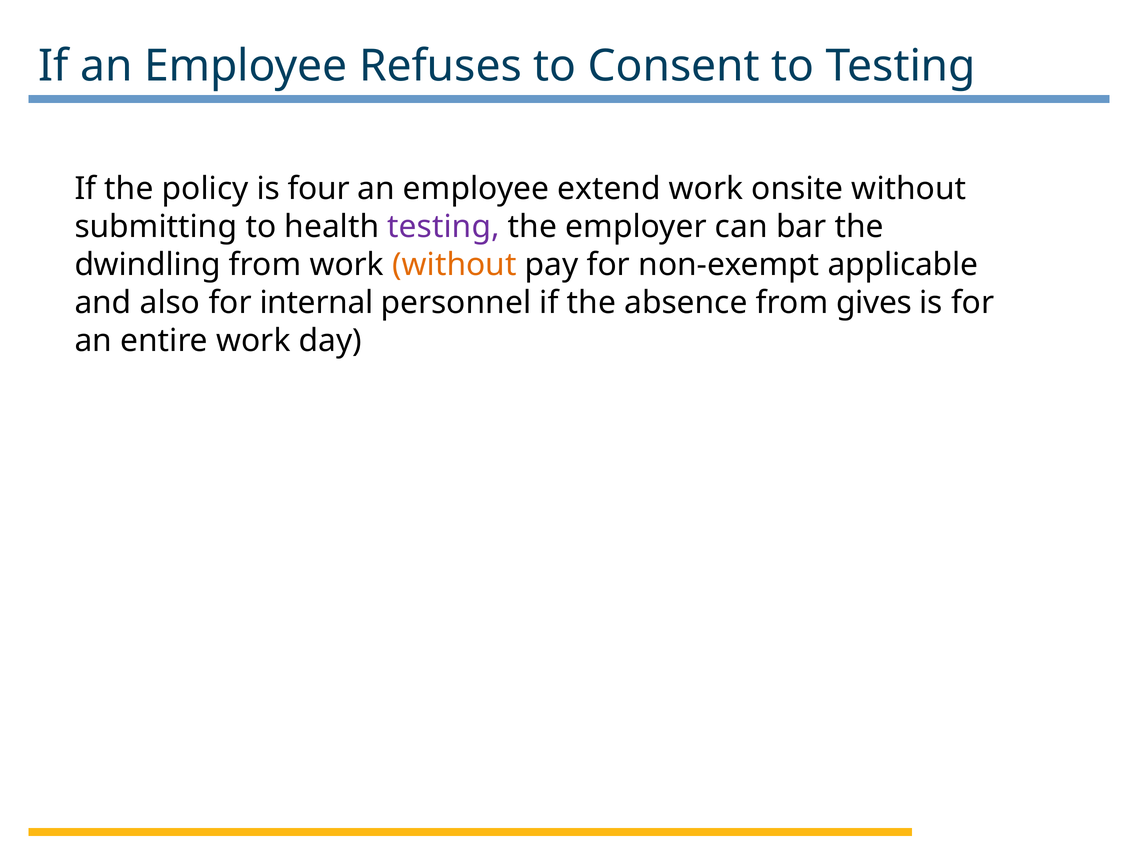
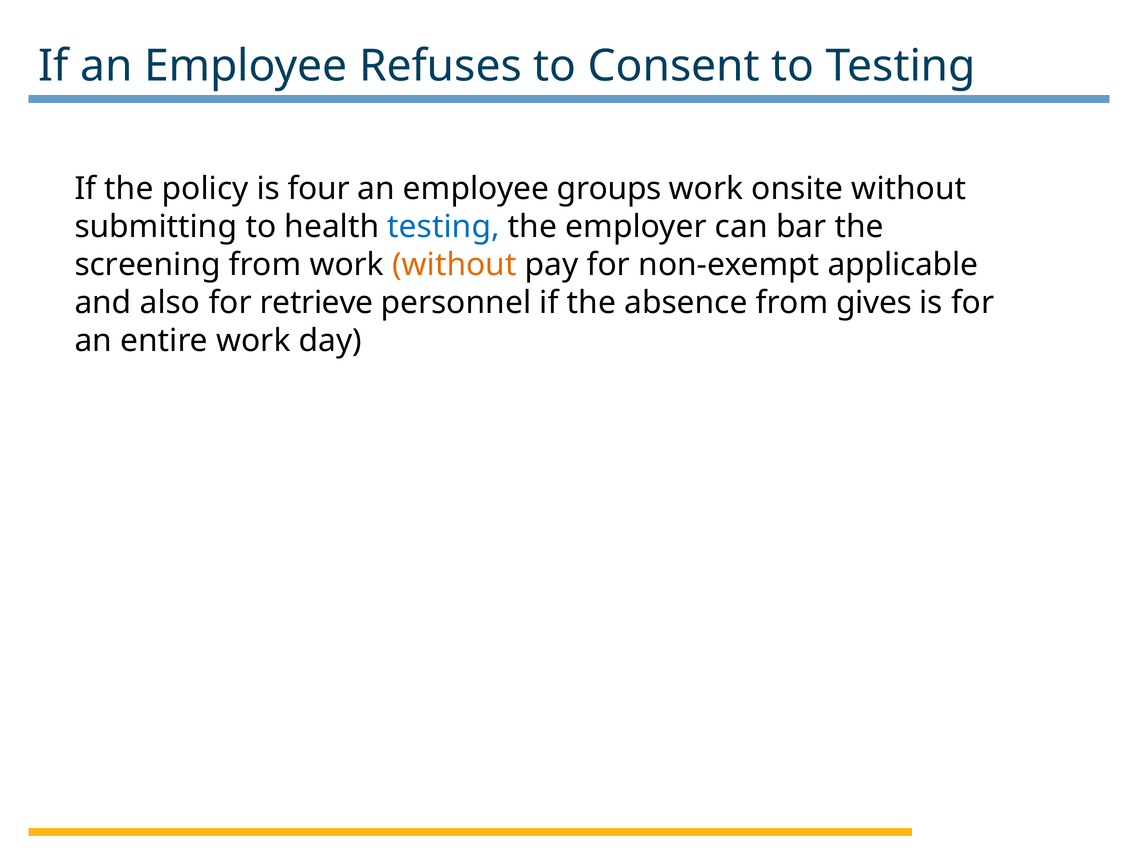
extend: extend -> groups (609, 189)
testing colour: purple -> blue (444, 227)
dwindling: dwindling -> screening (148, 265)
internal: internal -> retrieve (316, 303)
